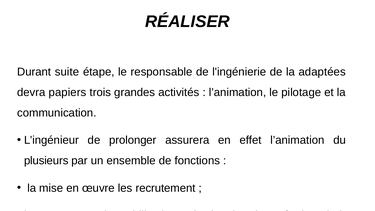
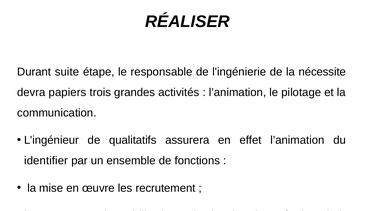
adaptées: adaptées -> nécessite (322, 72)
prolonger: prolonger -> qualitatifs (133, 140)
plusieurs: plusieurs -> identifier (46, 161)
